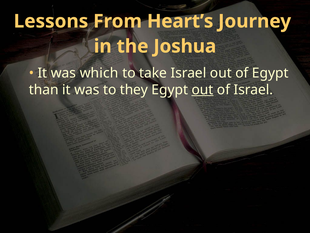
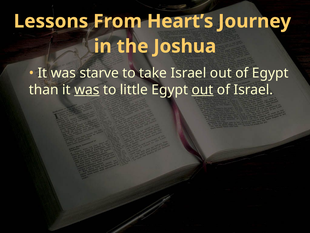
which: which -> starve (99, 73)
was underline: none -> present (87, 90)
they: they -> little (134, 90)
